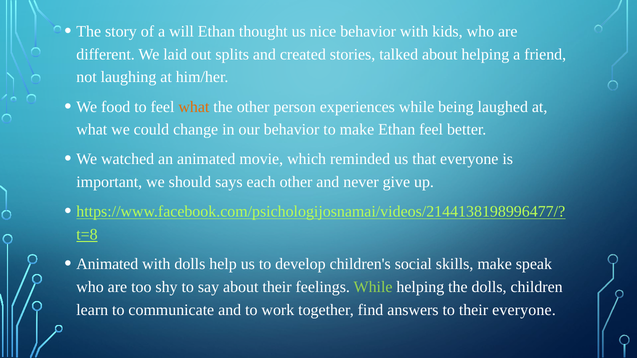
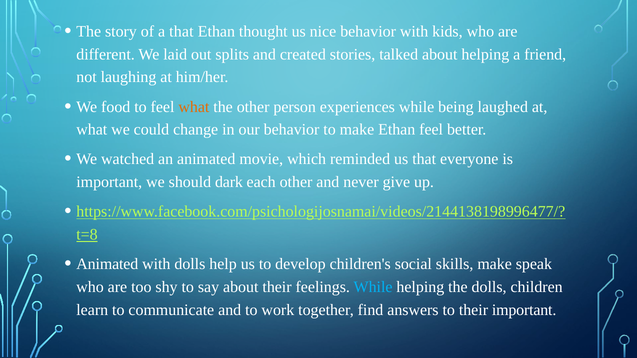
a will: will -> that (181, 31)
says: says -> dark (229, 182)
While colour: light green -> light blue (373, 287)
their everyone: everyone -> important (524, 310)
